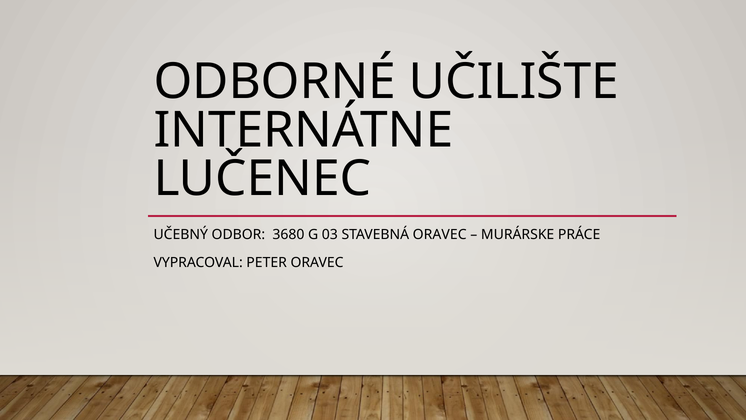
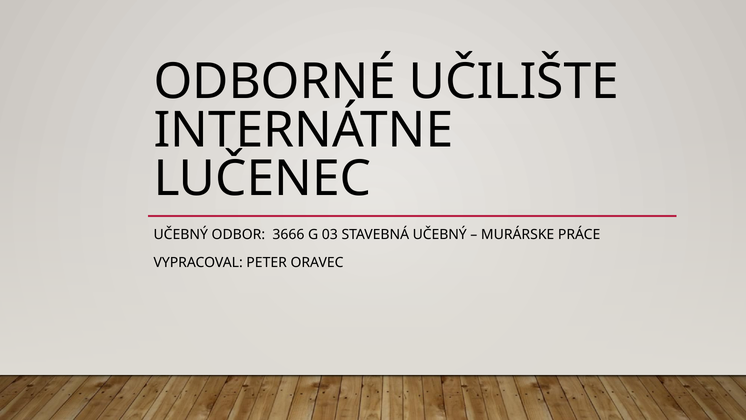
3680: 3680 -> 3666 (288, 234)
STAVEBNÁ ORAVEC: ORAVEC -> UČEBNÝ (440, 234)
